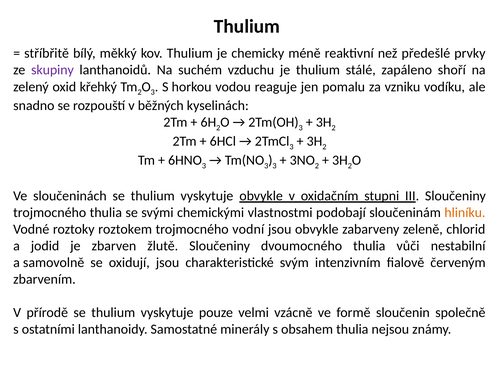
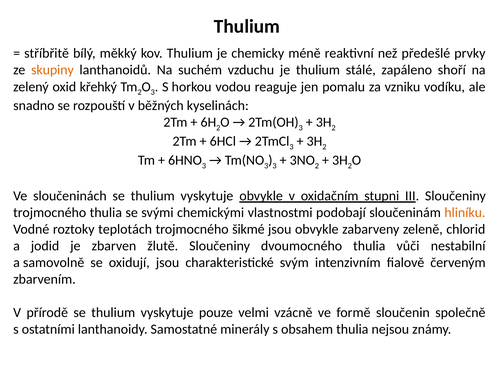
skupiny colour: purple -> orange (52, 70)
roztokem: roztokem -> teplotách (125, 229)
vodní: vodní -> šikmé (248, 229)
